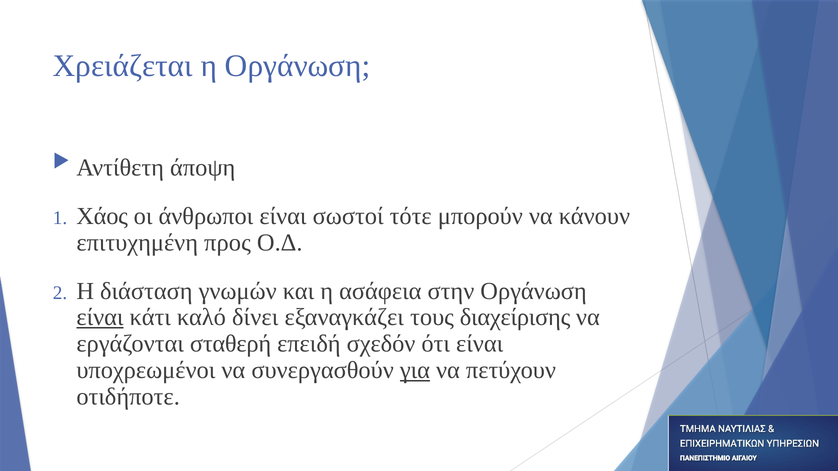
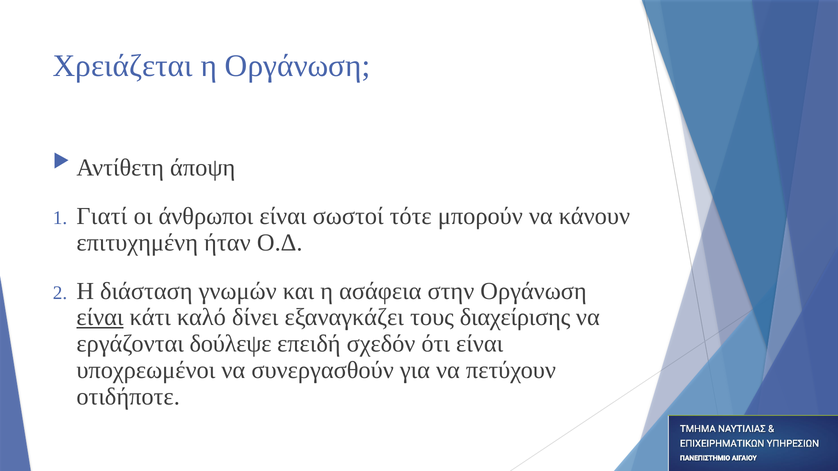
Χάος: Χάος -> Γιατί (102, 216)
προς: προς -> ήταν (227, 243)
σταθερή: σταθερή -> δούλεψε (231, 344)
για underline: present -> none (415, 370)
